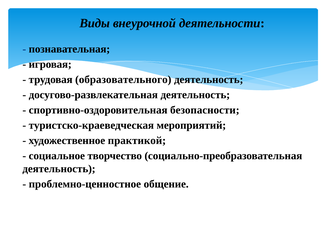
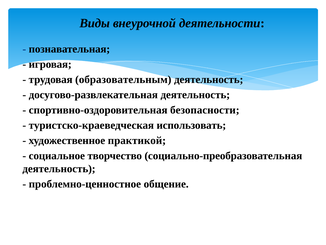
образовательного: образовательного -> образовательным (123, 79)
мероприятий: мероприятий -> использовать (191, 125)
